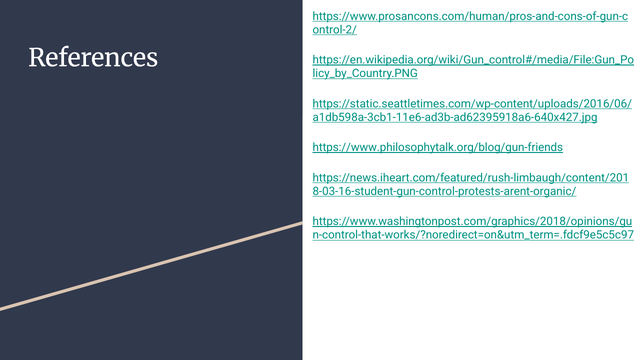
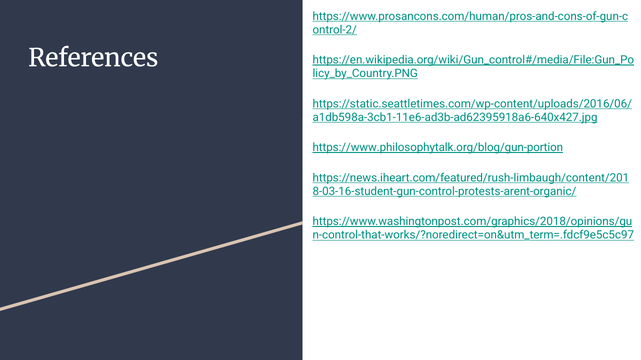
https://www.philosophytalk.org/blog/gun-friends: https://www.philosophytalk.org/blog/gun-friends -> https://www.philosophytalk.org/blog/gun-portion (438, 148)
